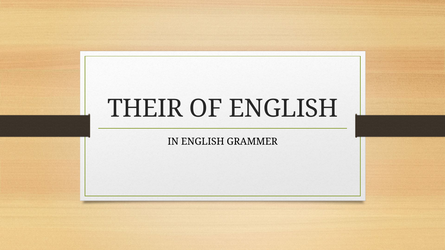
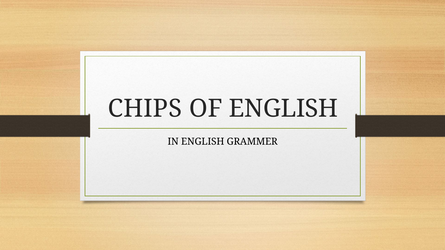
THEIR: THEIR -> CHIPS (145, 109)
